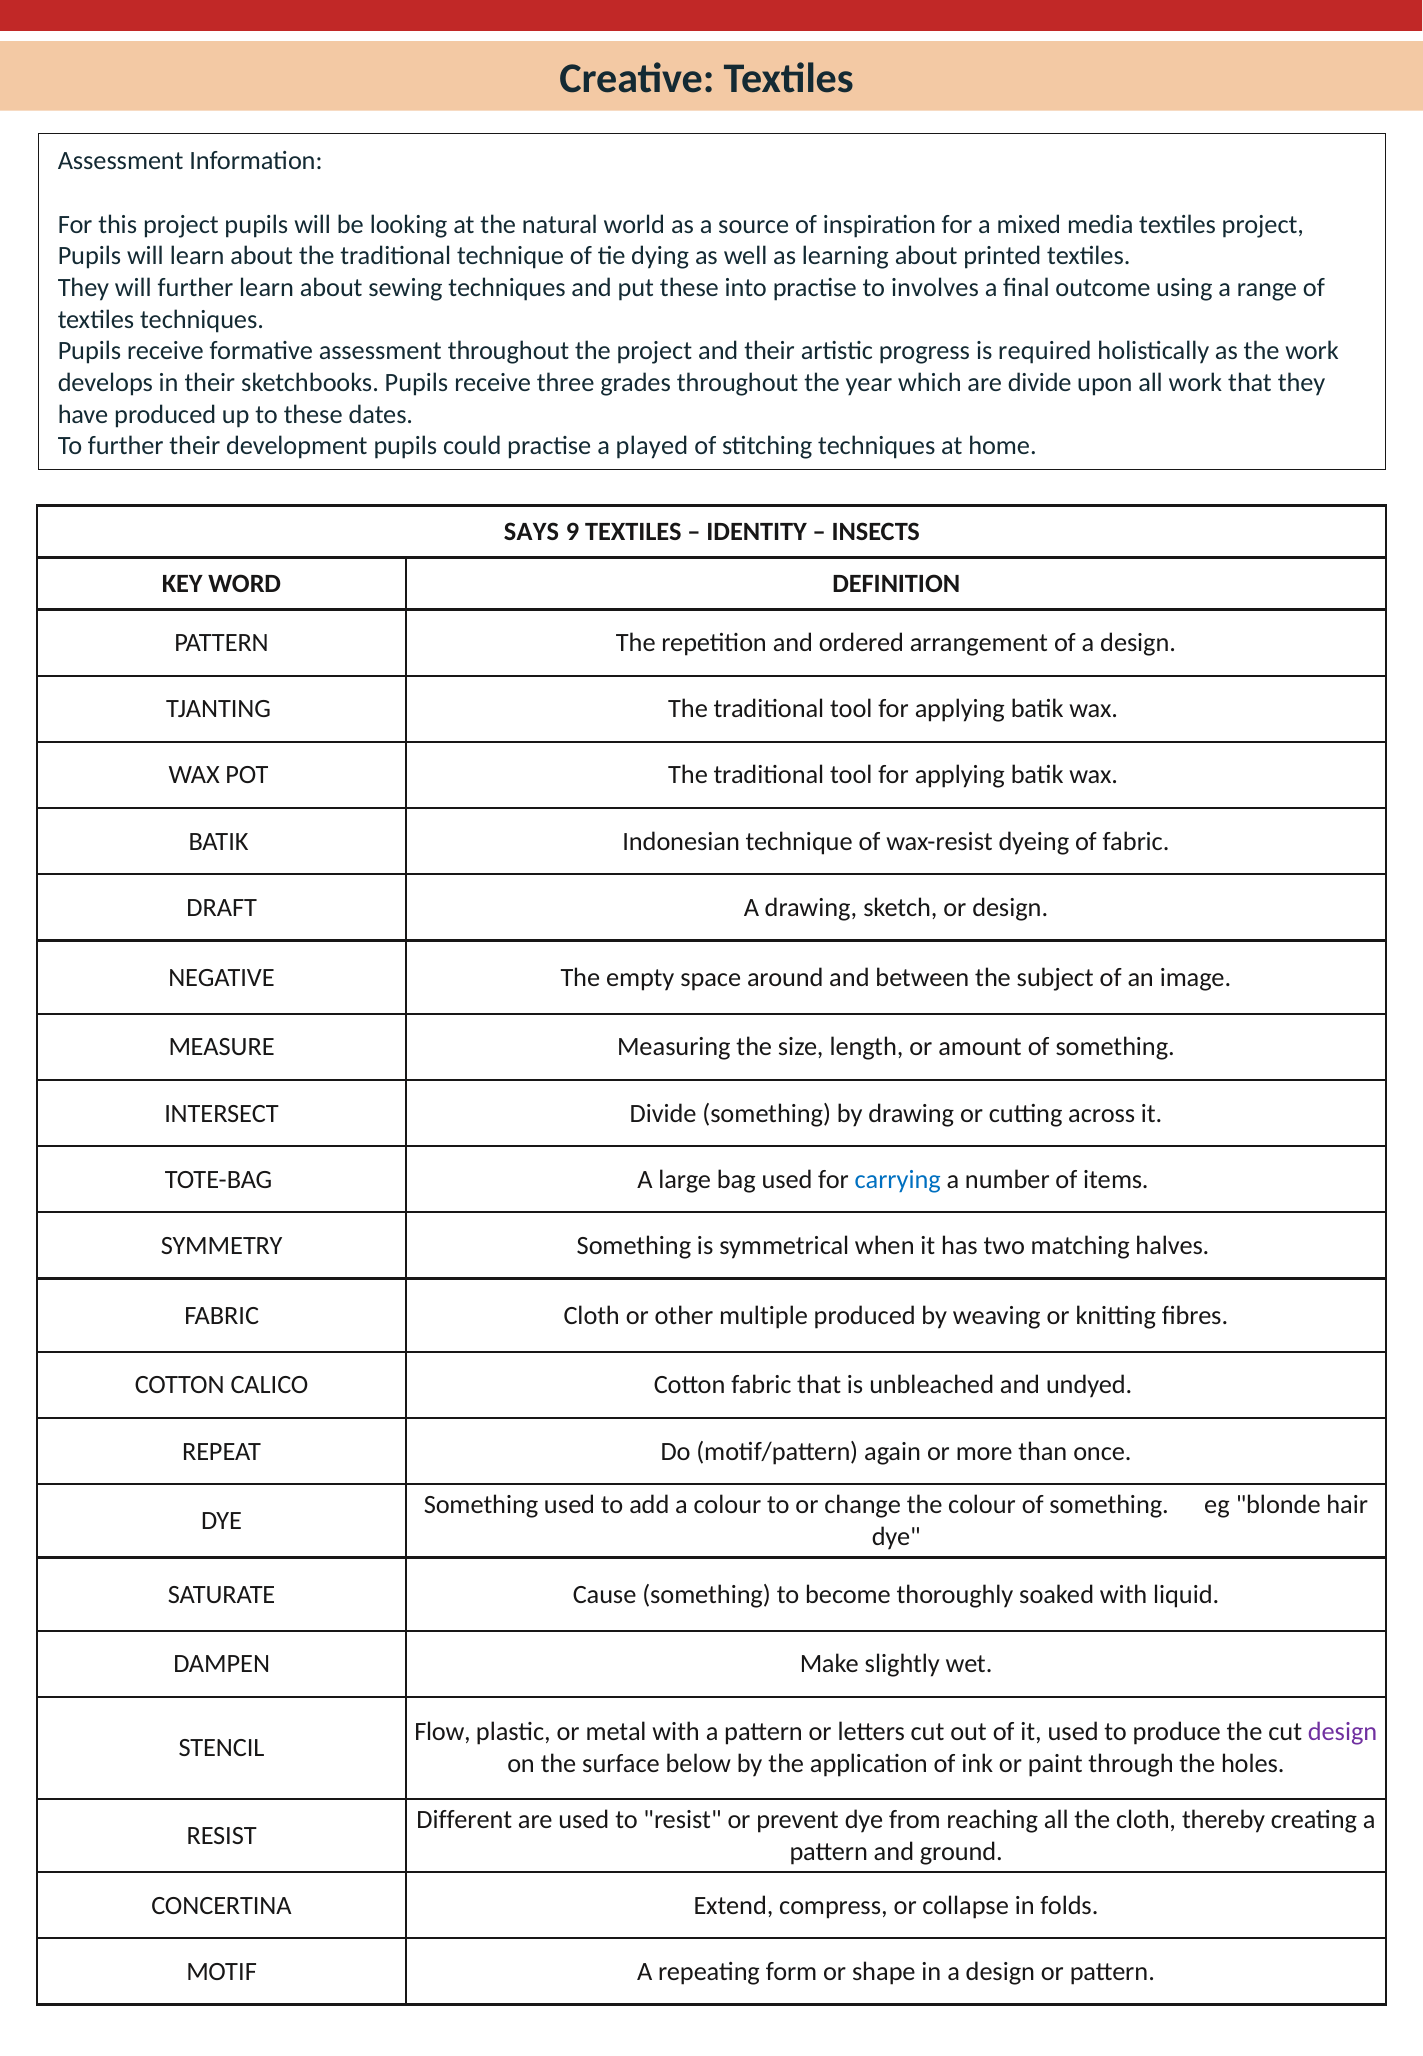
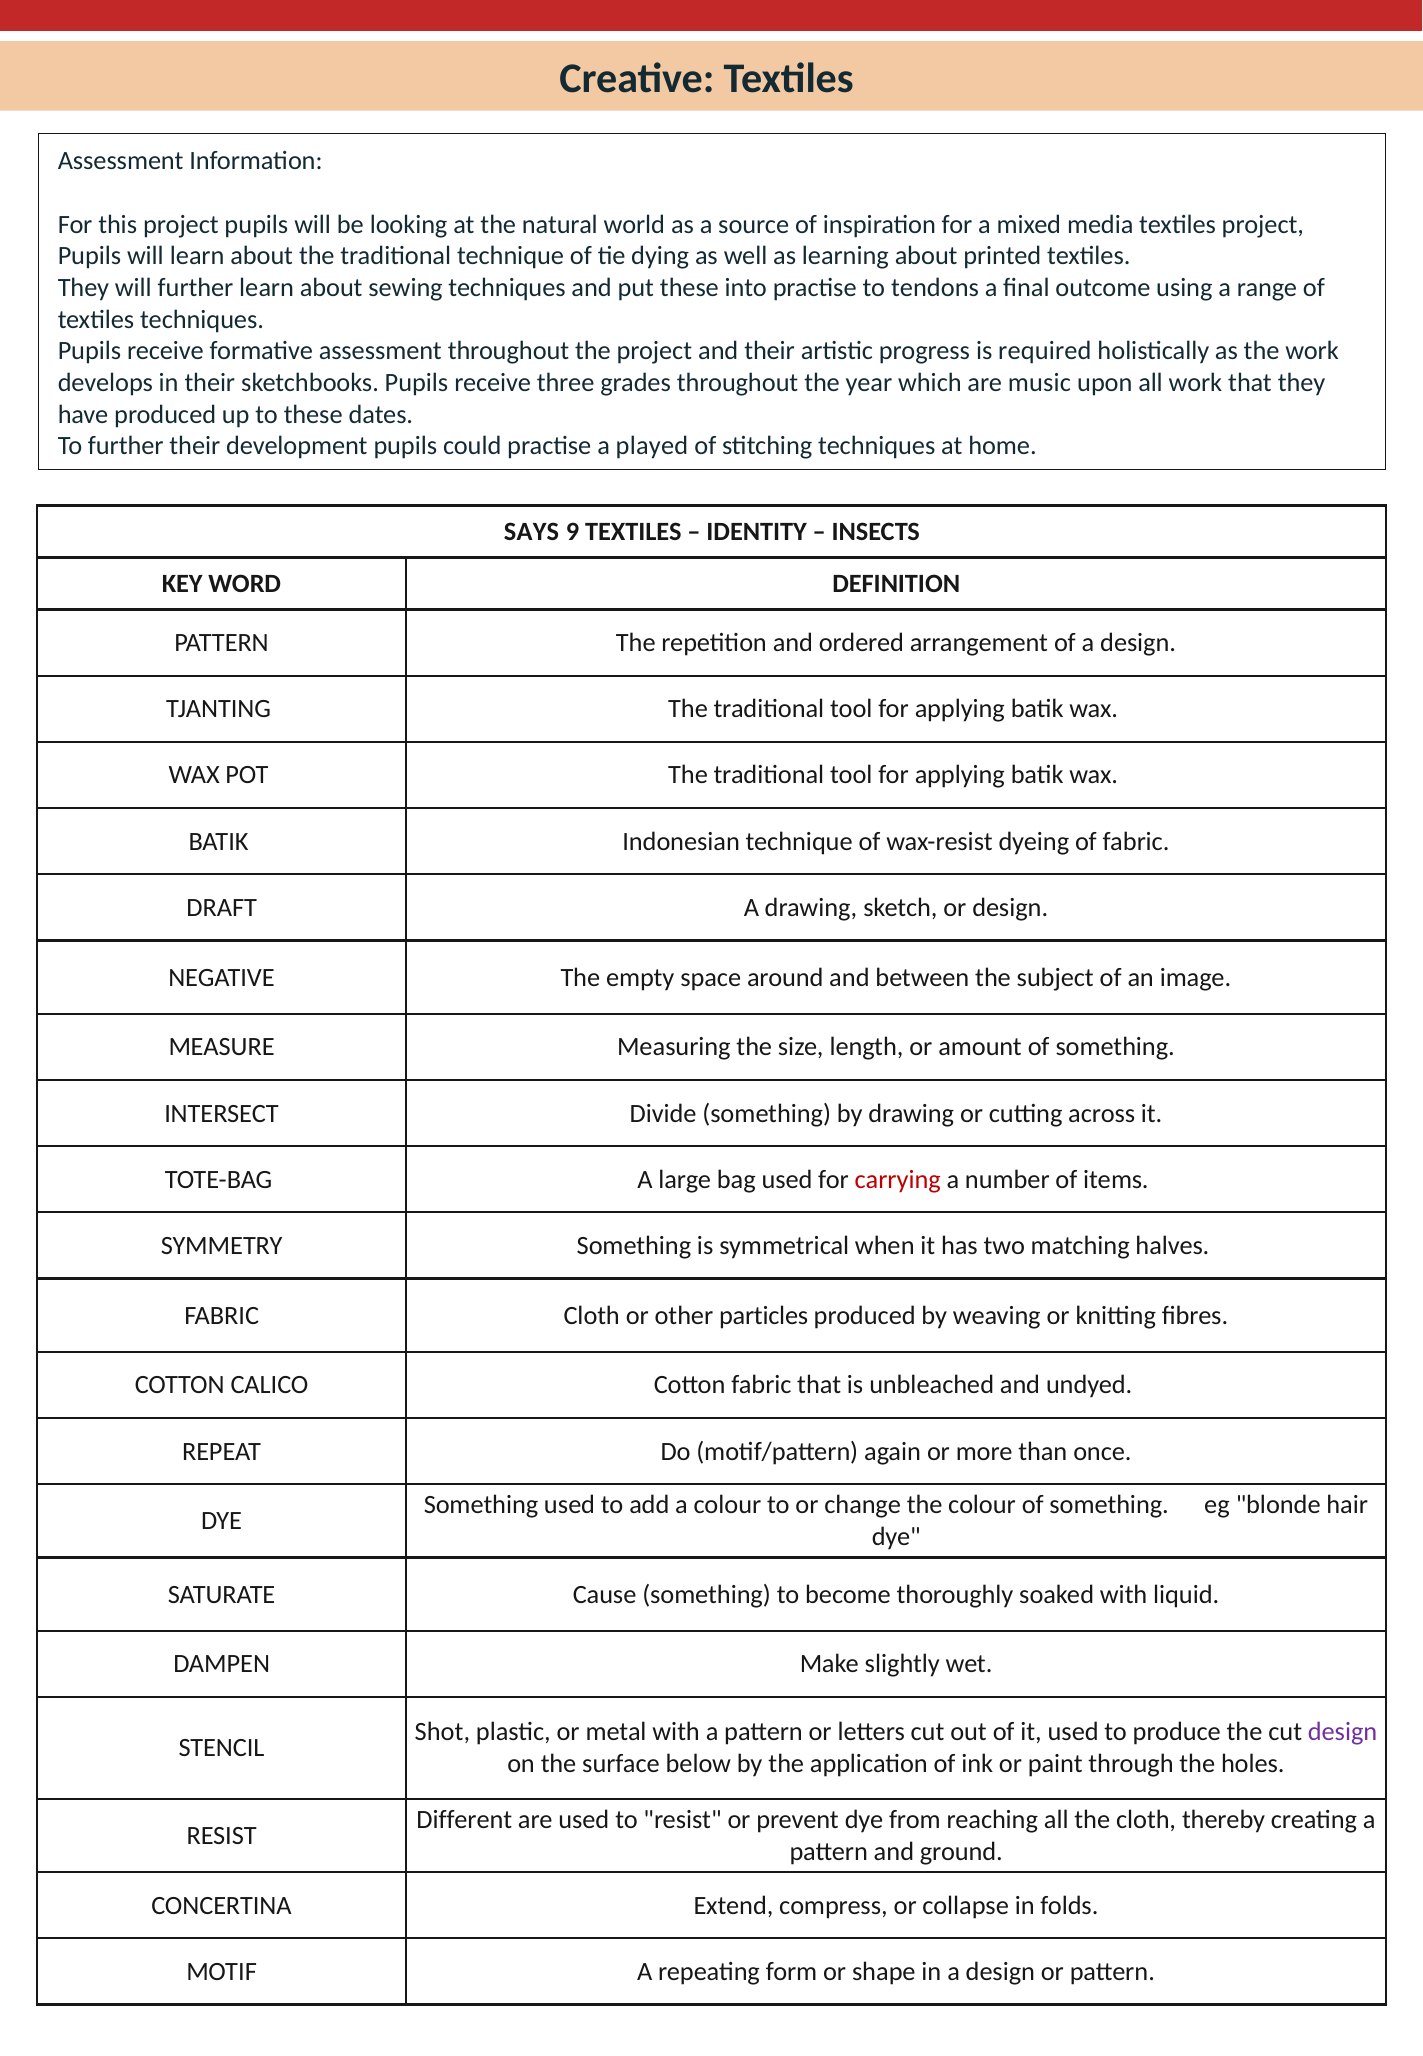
involves: involves -> tendons (935, 288)
are divide: divide -> music (1039, 383)
carrying colour: blue -> red (898, 1179)
multiple: multiple -> particles (764, 1315)
Flow: Flow -> Shot (442, 1732)
